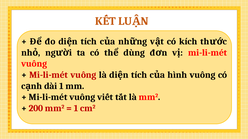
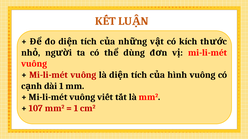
200: 200 -> 107 (36, 109)
